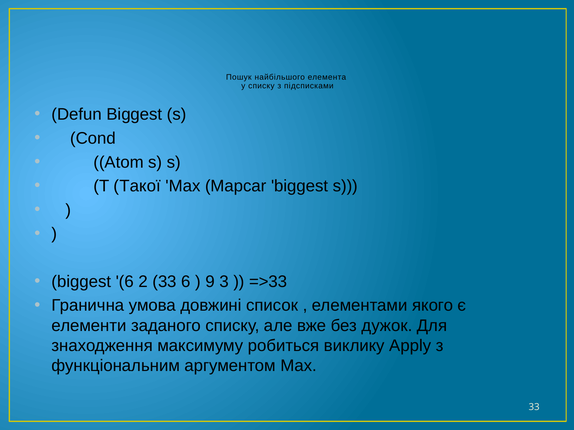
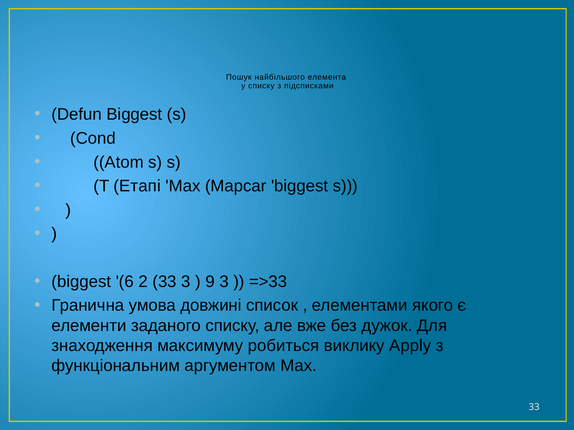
Такої: Такої -> Етапі (137, 186)
33 6: 6 -> 3 (186, 282)
